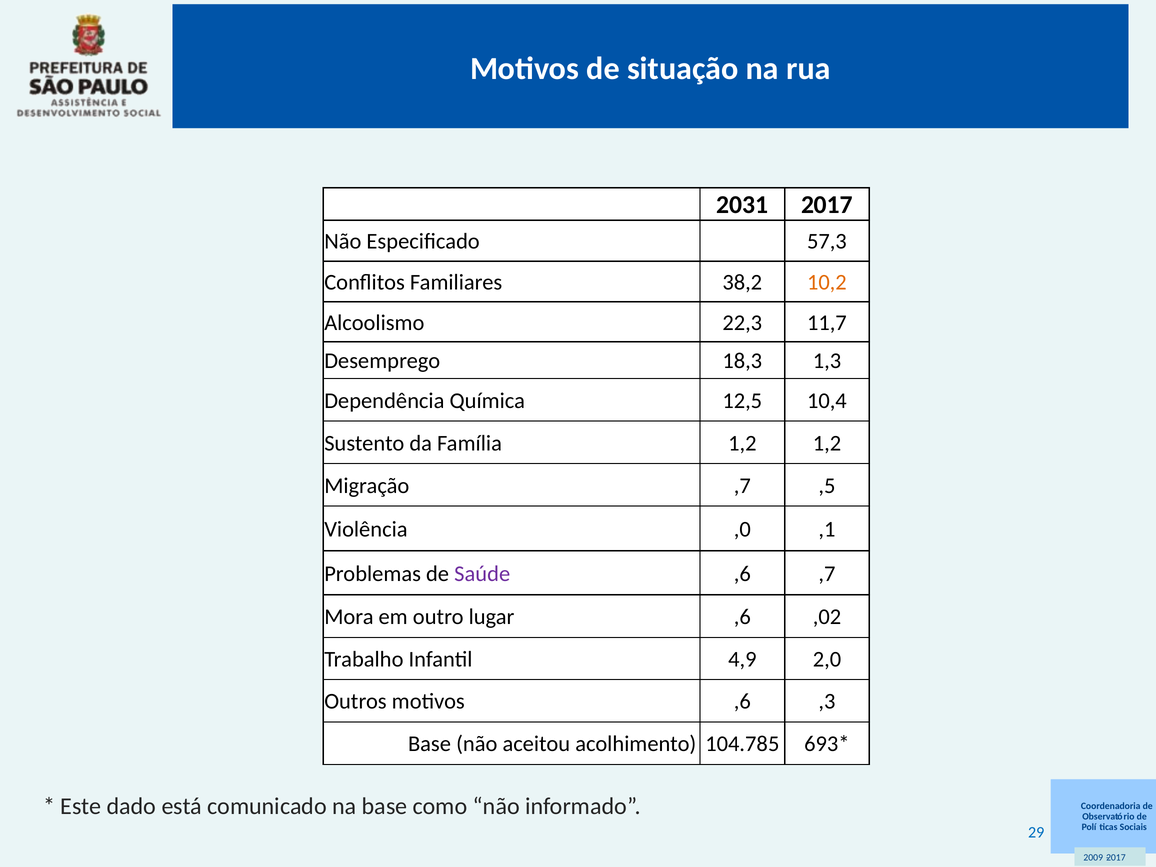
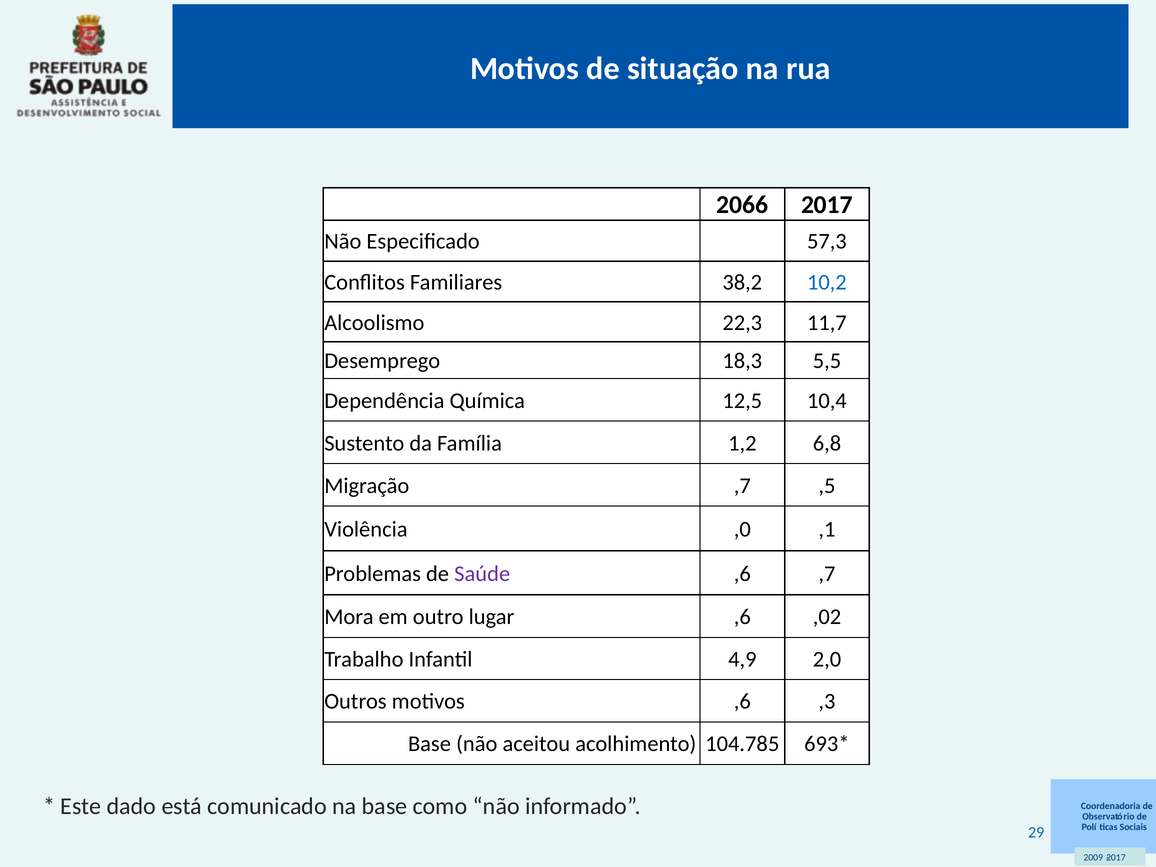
2031: 2031 -> 2066 (742, 205)
10,2 colour: orange -> blue (827, 282)
1,3: 1,3 -> 5,5 (827, 361)
1,2 1,2: 1,2 -> 6,8 (827, 443)
